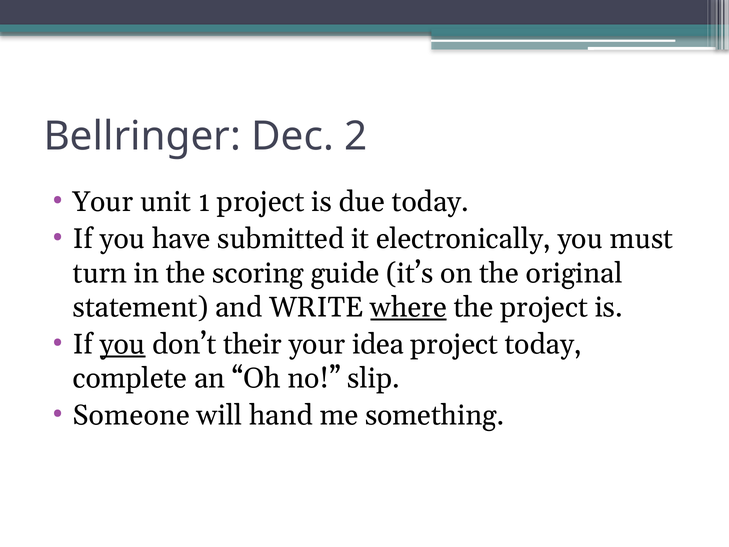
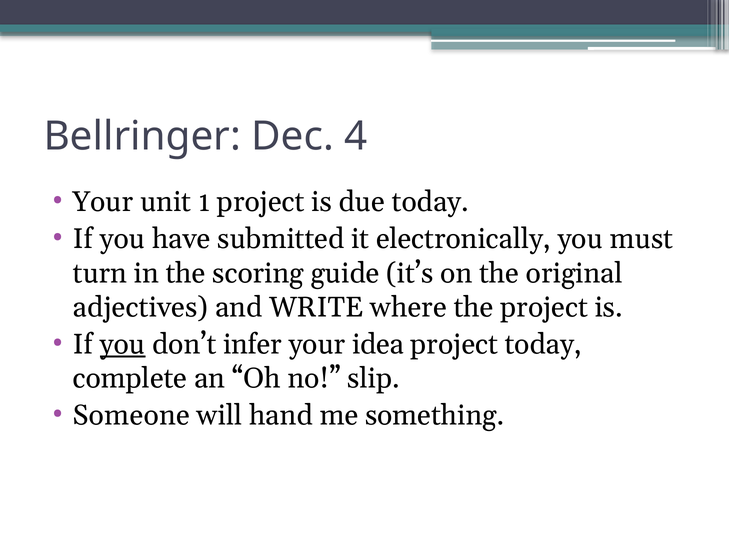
2: 2 -> 4 (356, 136)
statement: statement -> adjectives (140, 307)
where underline: present -> none (409, 307)
their: their -> infer (253, 344)
